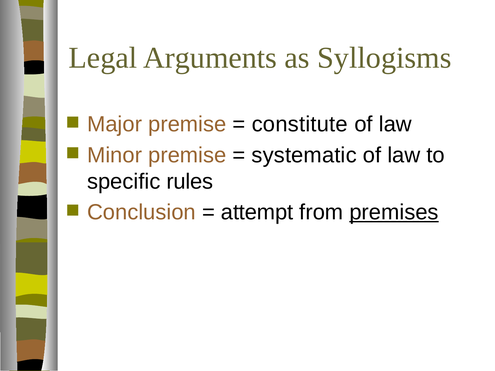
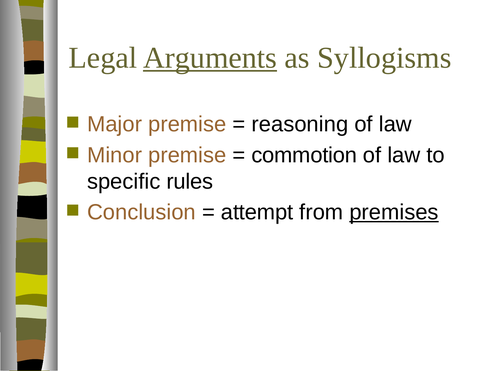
Arguments underline: none -> present (210, 58)
constitute: constitute -> reasoning (300, 124)
systematic: systematic -> commotion (304, 155)
